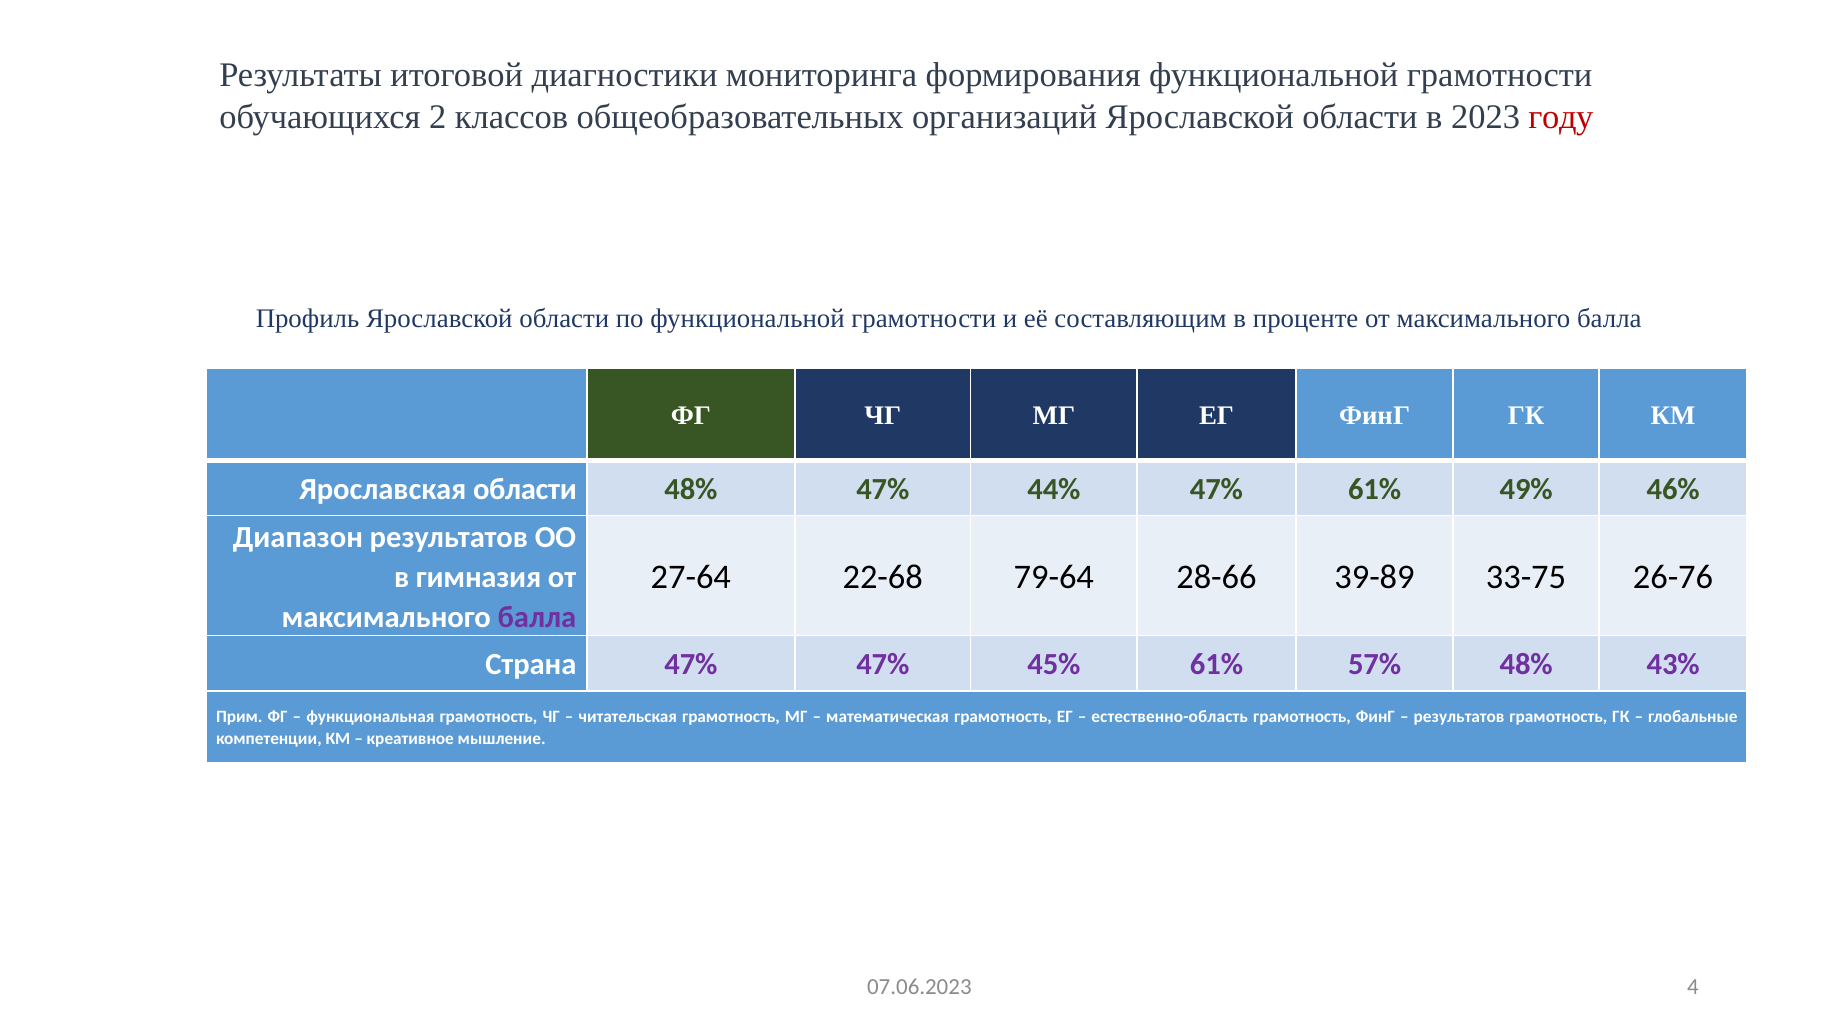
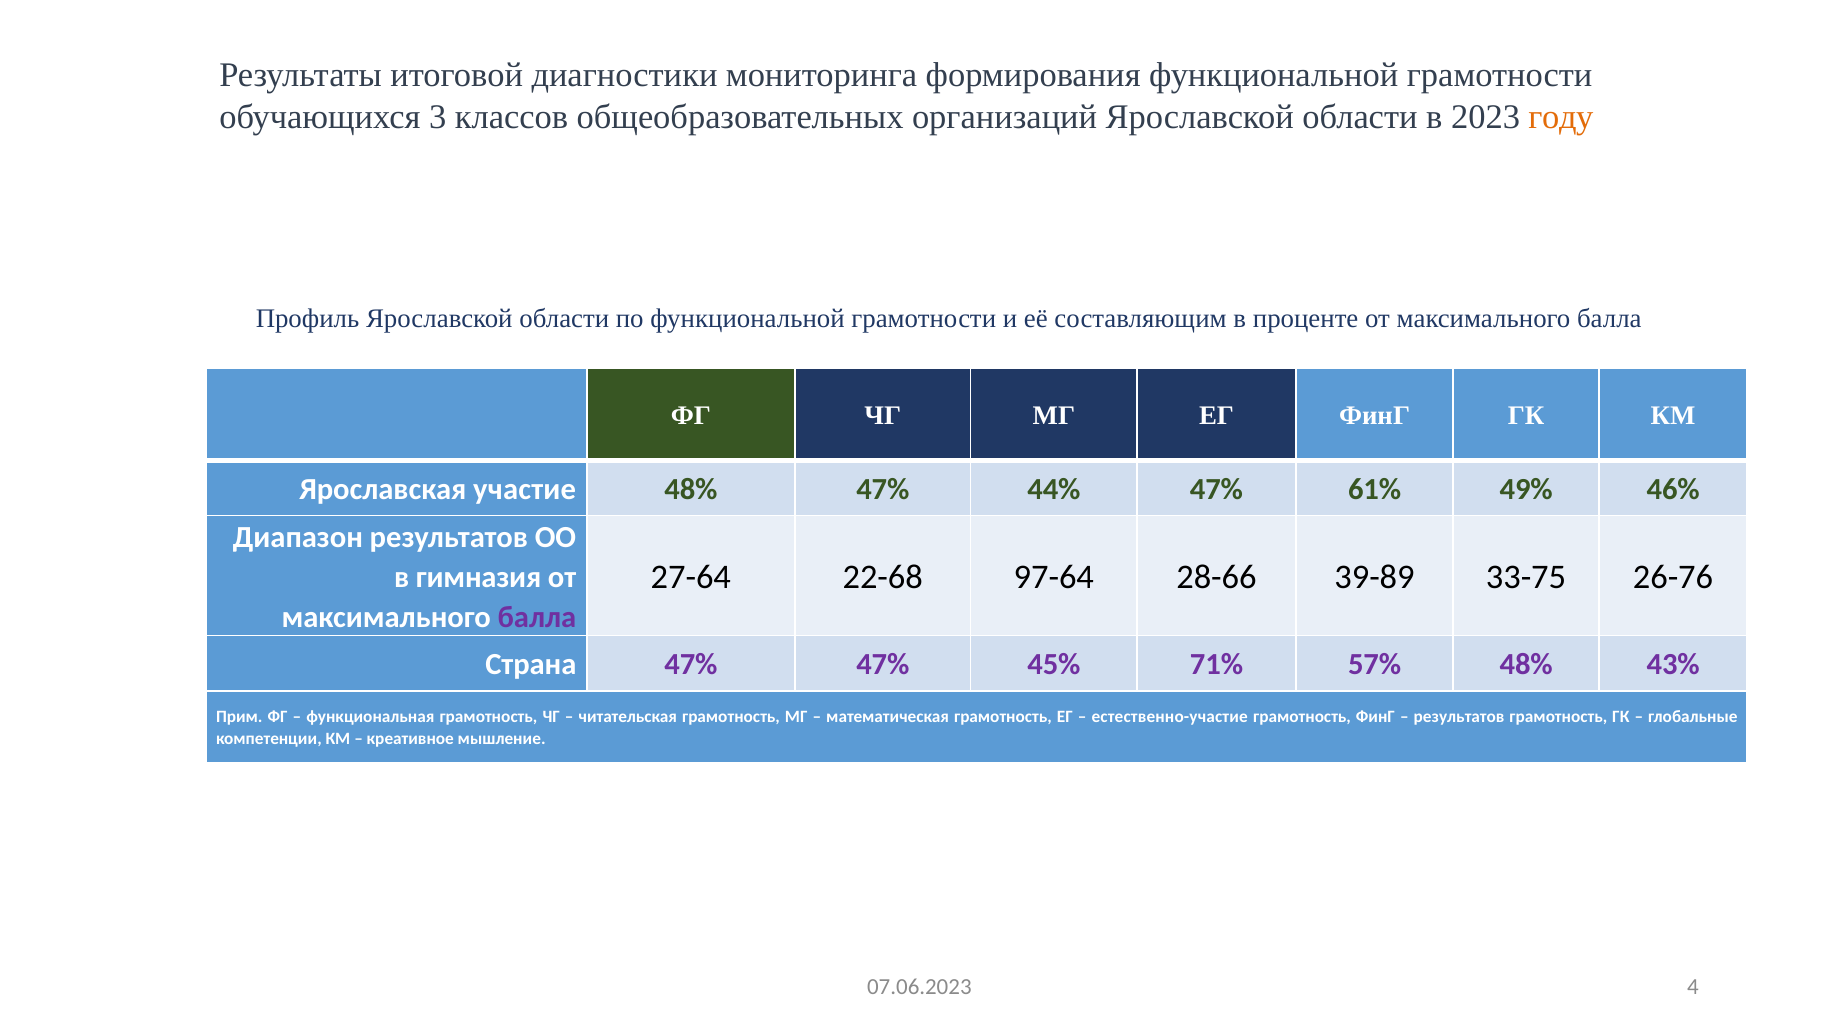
2: 2 -> 3 (438, 117)
году colour: red -> orange (1561, 117)
Ярославская области: области -> участие (525, 490)
79-64: 79-64 -> 97-64 (1054, 578)
45% 61%: 61% -> 71% (1217, 665)
естественно-область: естественно-область -> естественно-участие (1170, 717)
